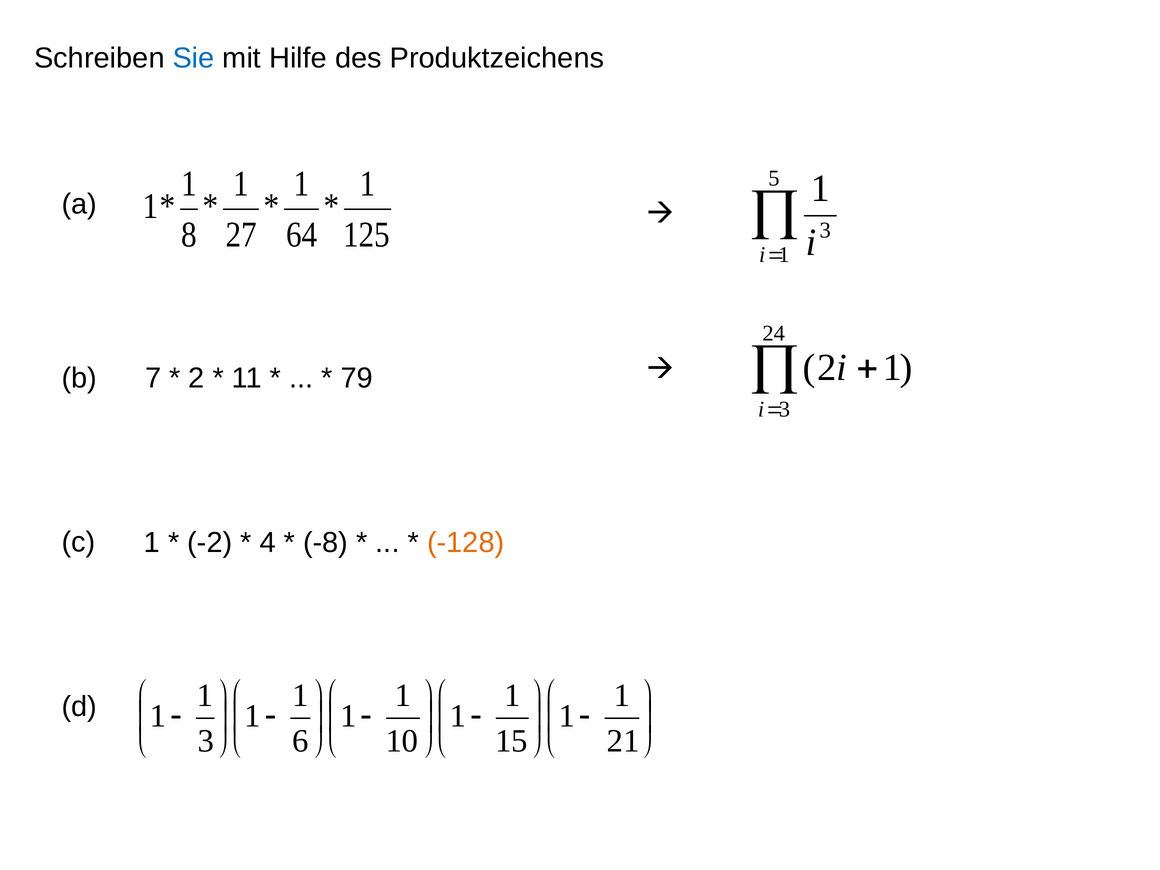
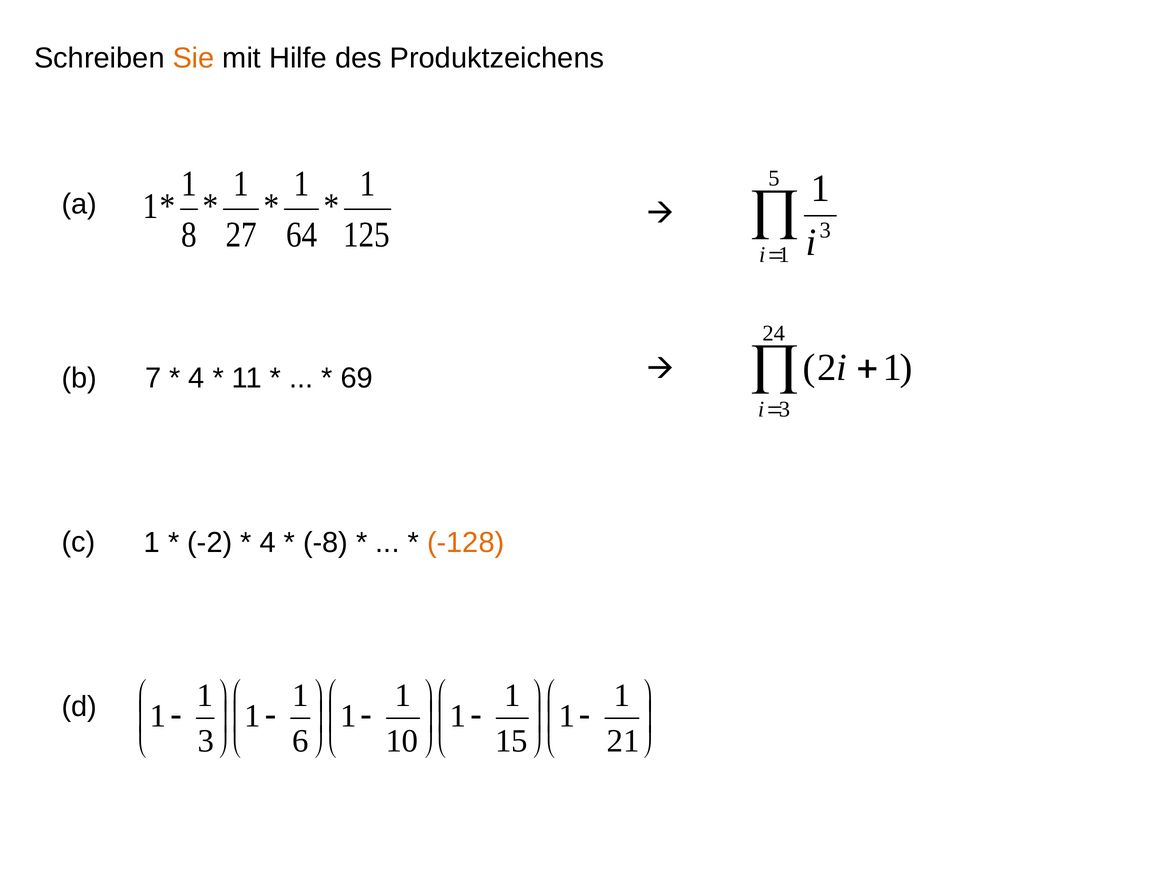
Sie colour: blue -> orange (194, 58)
2: 2 -> 4 (197, 378)
79: 79 -> 69 (357, 378)
